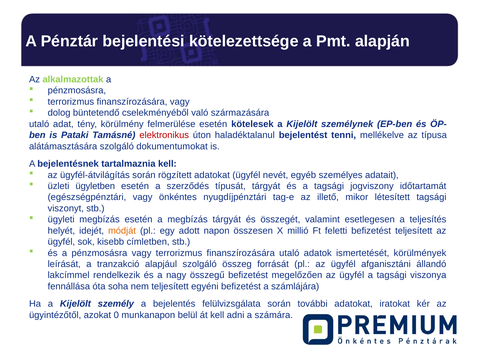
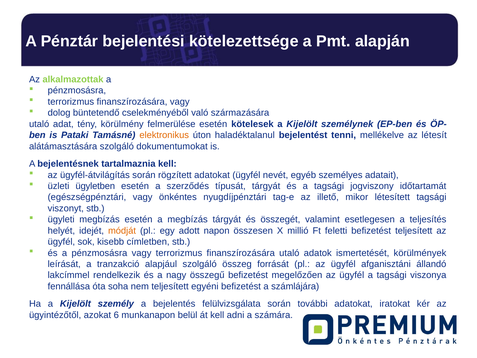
elektronikus colour: red -> orange (164, 135)
típusa: típusa -> létesít (434, 135)
0: 0 -> 6 (116, 315)
